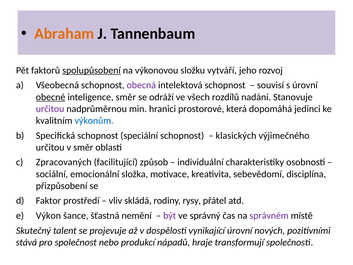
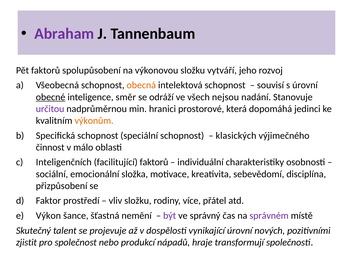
Abraham colour: orange -> purple (64, 34)
spolupůsobení underline: present -> none (91, 70)
obecná colour: purple -> orange (141, 85)
rozdílů: rozdílů -> nejsou (225, 97)
výkonům colour: blue -> orange (94, 120)
určitou: určitou -> činnost (50, 147)
v směr: směr -> málo (83, 147)
Zpracovaných: Zpracovaných -> Inteligenčních (64, 162)
facilitující způsob: způsob -> faktorů (154, 162)
vliv skládá: skládá -> složku (138, 201)
rysy: rysy -> více (192, 201)
stává: stává -> zjistit (26, 242)
